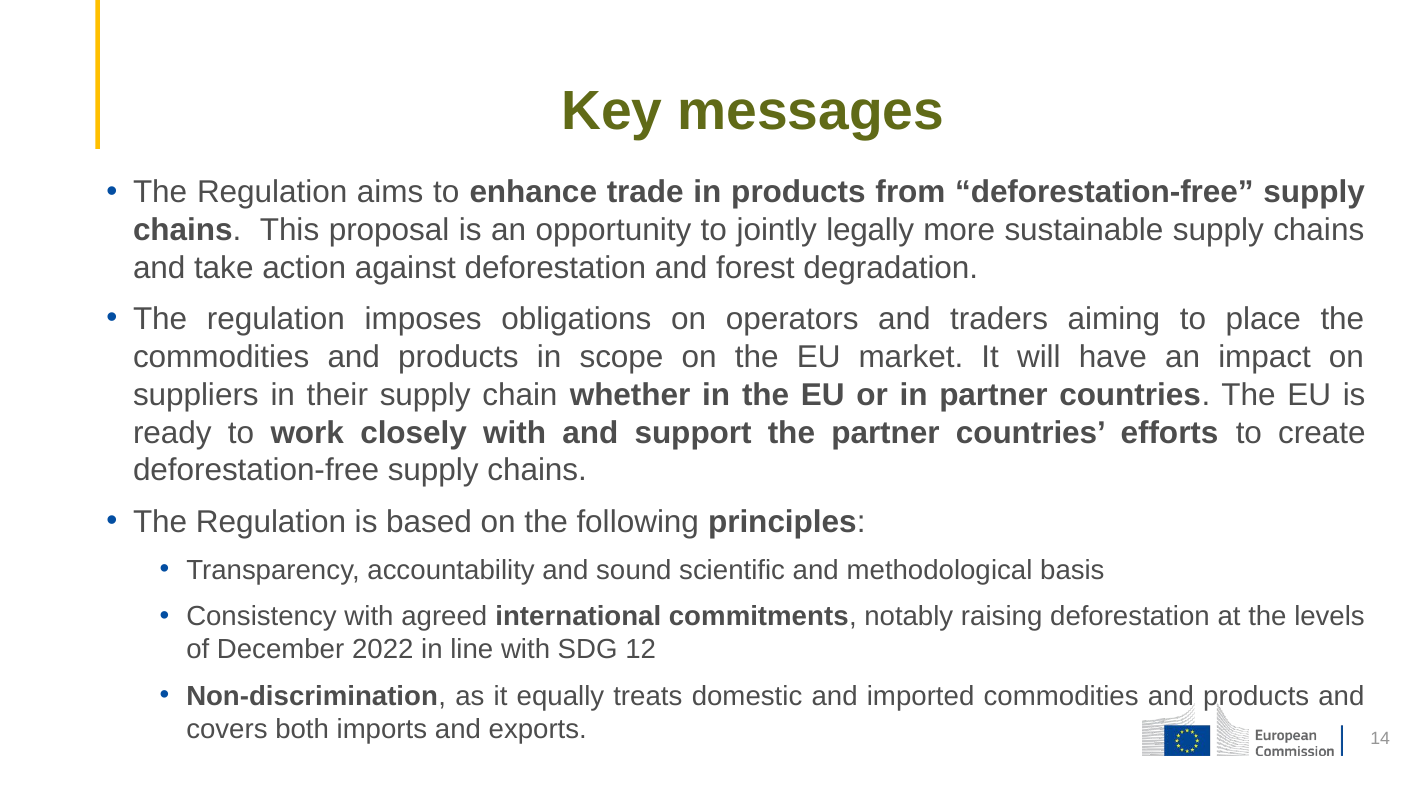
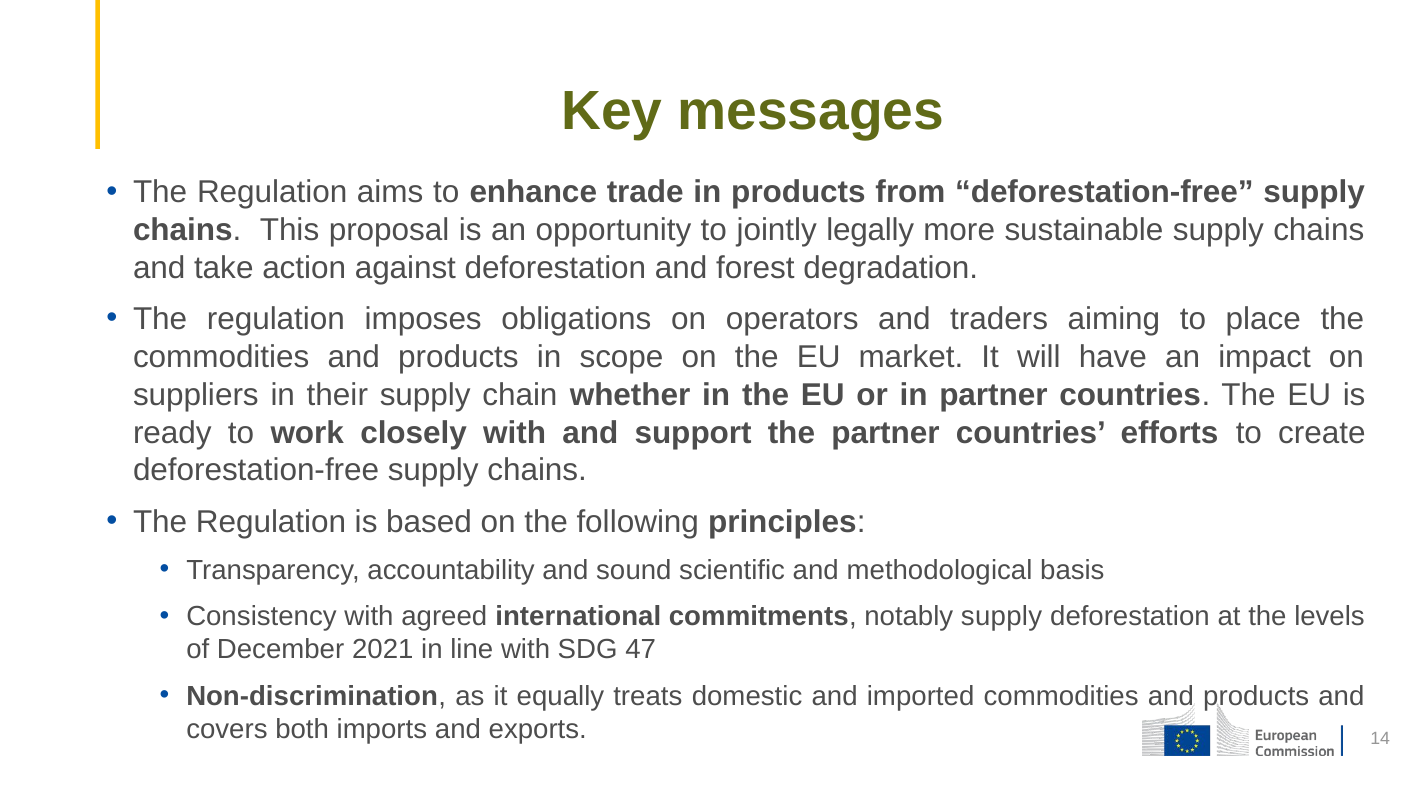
notably raising: raising -> supply (1002, 617)
2022: 2022 -> 2021 (383, 650)
12: 12 -> 47 (641, 650)
